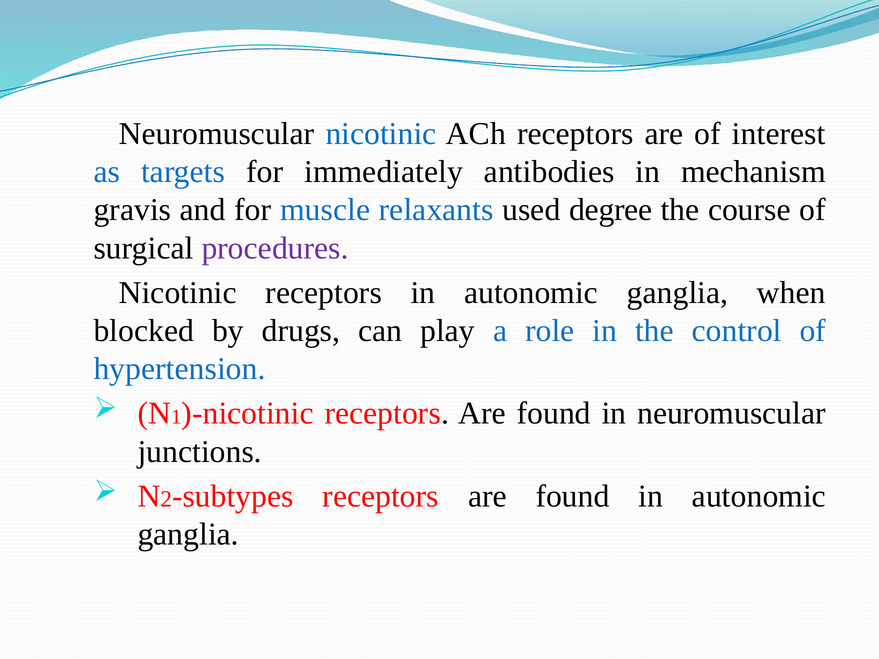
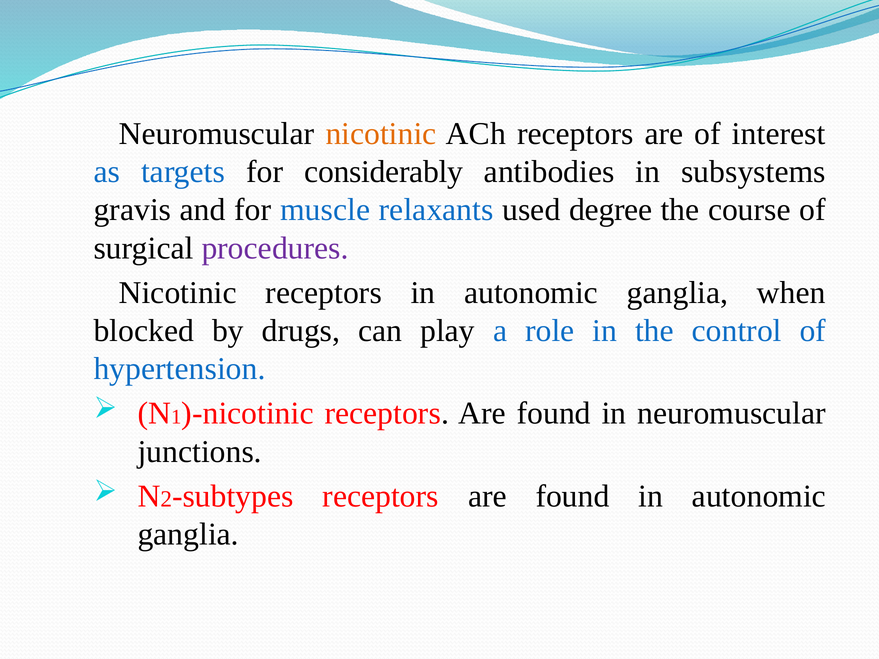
nicotinic colour: blue -> orange (381, 134)
immediately: immediately -> considerably (384, 172)
mechanism: mechanism -> subsystems (753, 172)
